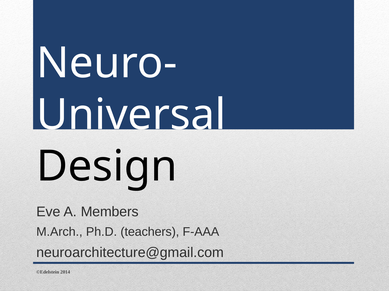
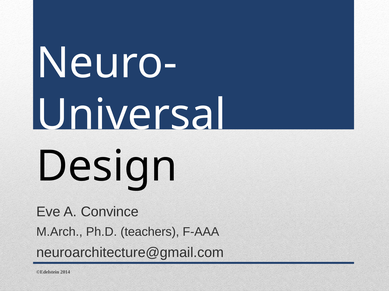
Members: Members -> Convince (110, 212)
